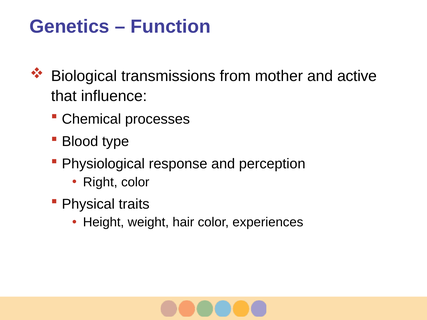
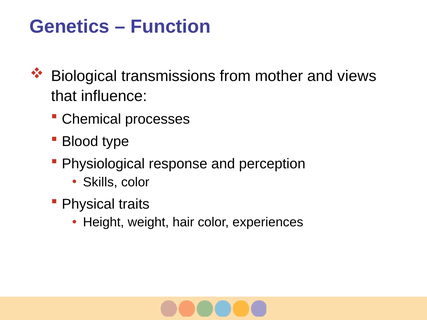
active: active -> views (357, 76)
Right: Right -> Skills (100, 182)
